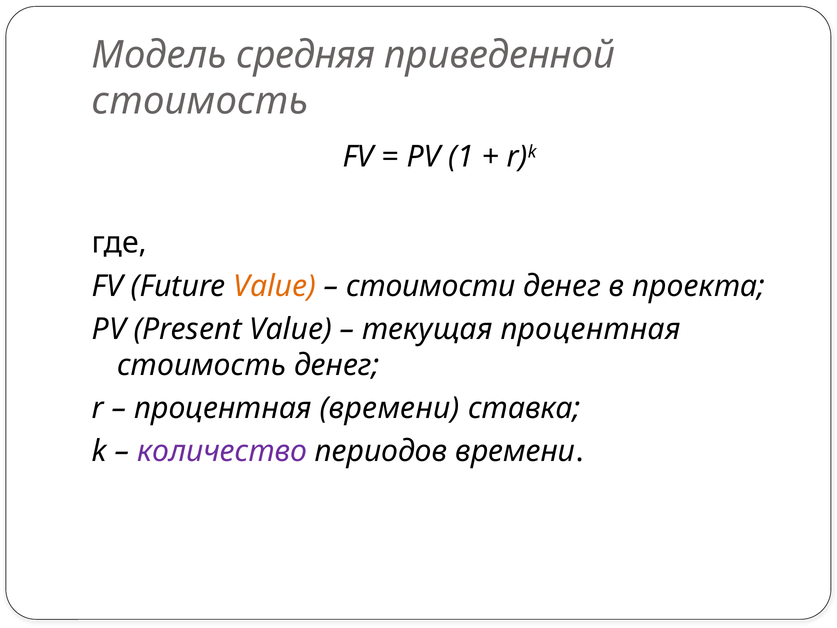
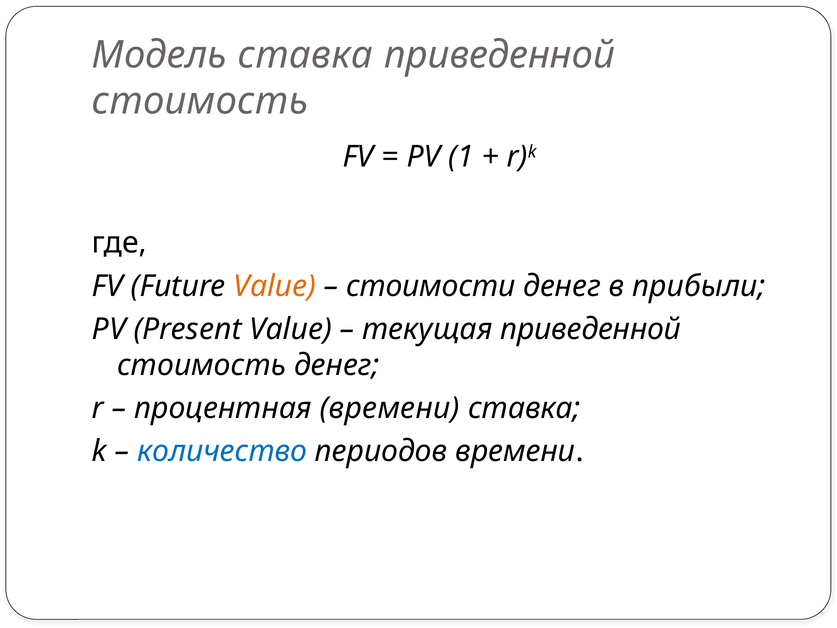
Модель средняя: средняя -> ставка (305, 55)
проекта: проекта -> прибыли (699, 286)
текущая процентная: процентная -> приведенной (591, 329)
количество colour: purple -> blue (222, 451)
